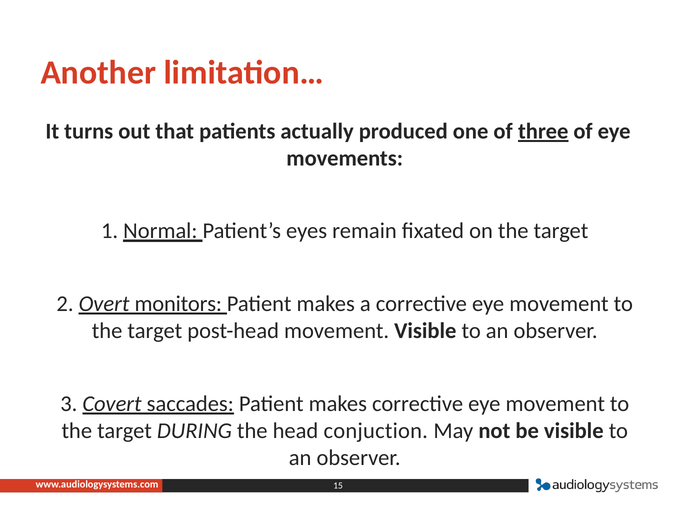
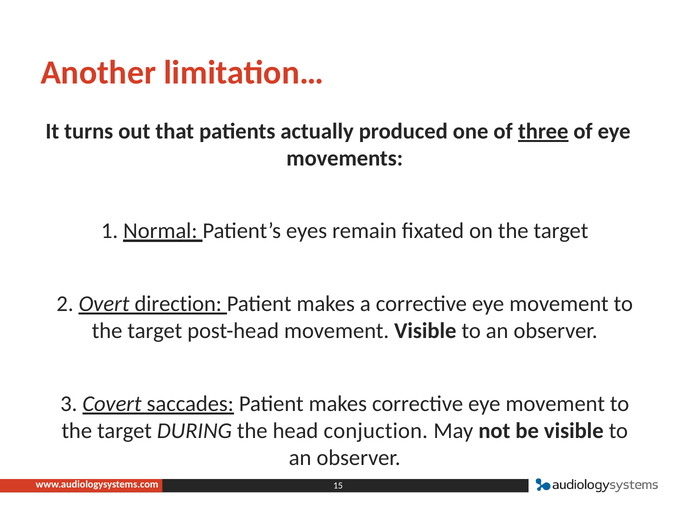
monitors: monitors -> direction (178, 304)
